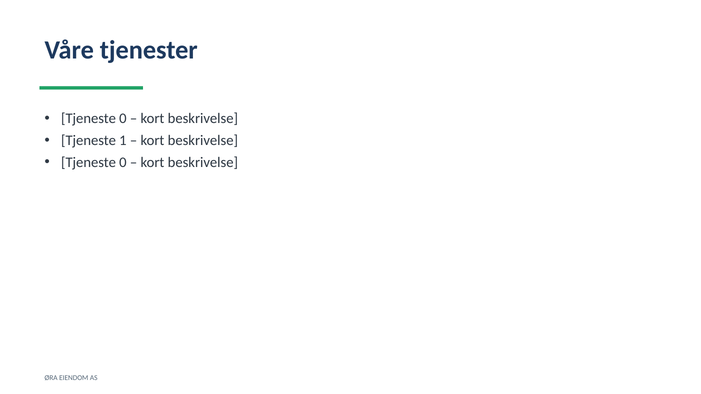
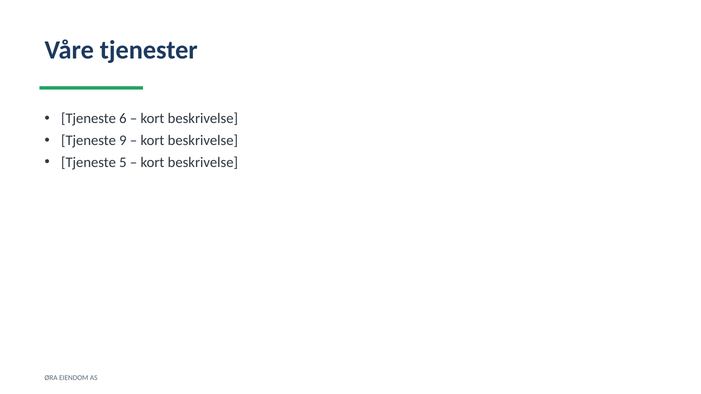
0: 0 -> 6 (123, 119)
1: 1 -> 9 (123, 141)
0: 0 -> 5 (123, 163)
